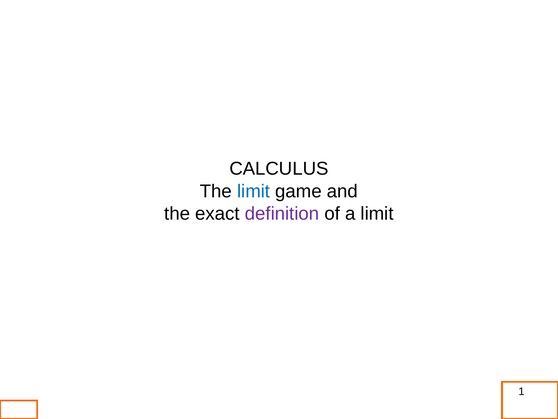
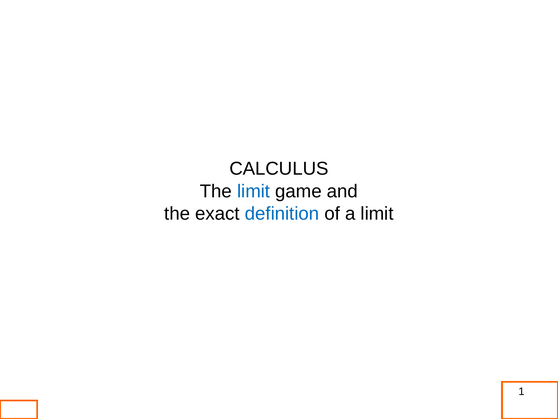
definition colour: purple -> blue (282, 213)
